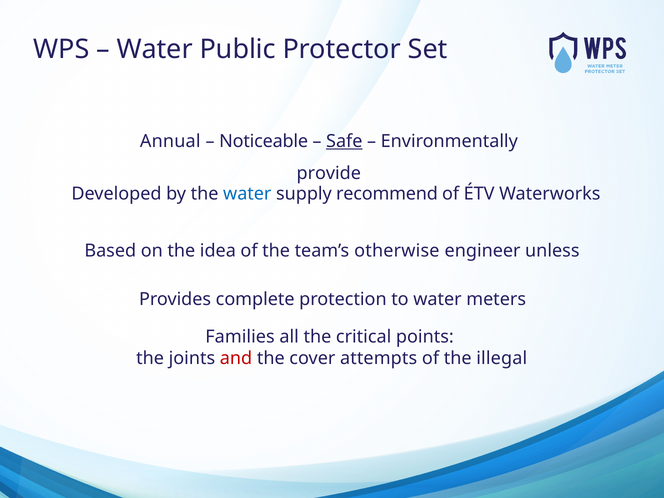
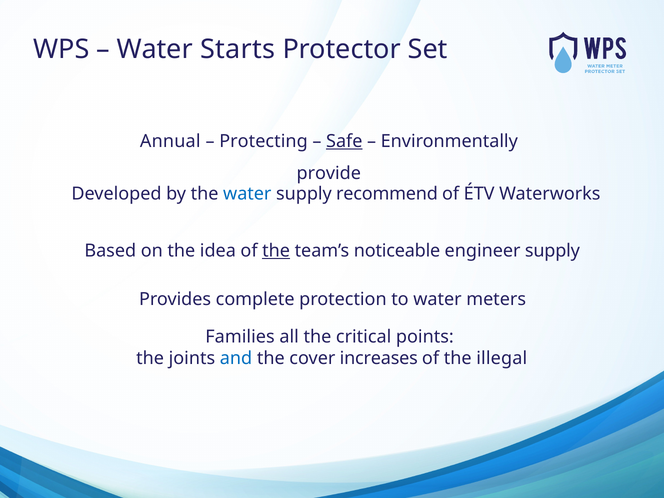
Public: Public -> Starts (238, 49)
Noticeable: Noticeable -> Protecting (264, 141)
the underline: none -> present (276, 251)
otherwise: otherwise -> noticeable (397, 251)
engineer unless: unless -> supply (552, 251)
and colour: red -> blue (236, 358)
attempts: attempts -> increases (379, 358)
